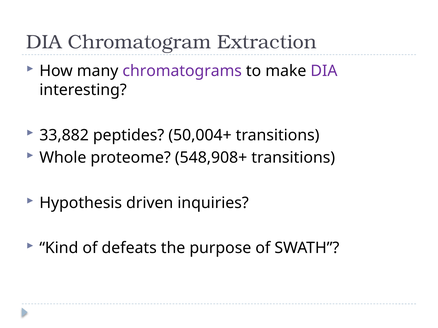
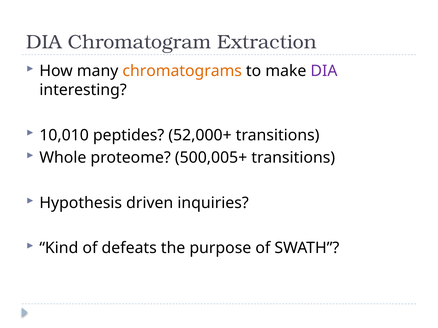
chromatograms colour: purple -> orange (182, 71)
33,882: 33,882 -> 10,010 (64, 135)
50,004+: 50,004+ -> 52,000+ (200, 135)
548,908+: 548,908+ -> 500,005+ (211, 158)
